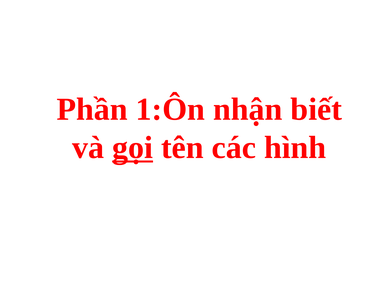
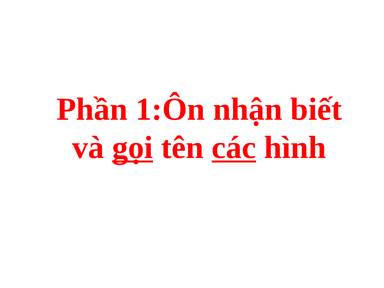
các underline: none -> present (234, 148)
